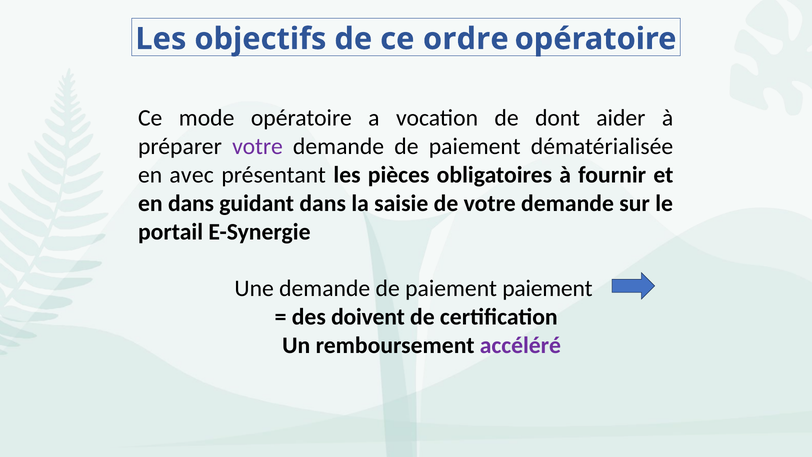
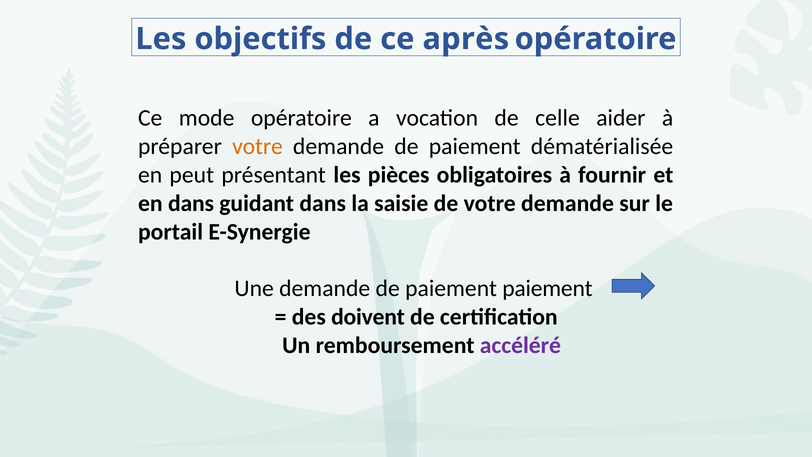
ordre: ordre -> après (466, 39)
dont: dont -> celle (557, 118)
votre colour: purple -> orange (257, 146)
avec: avec -> peut (192, 175)
